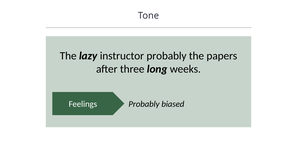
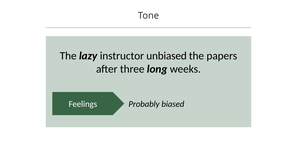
instructor probably: probably -> unbiased (167, 56)
